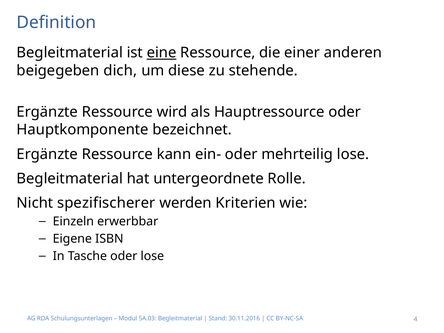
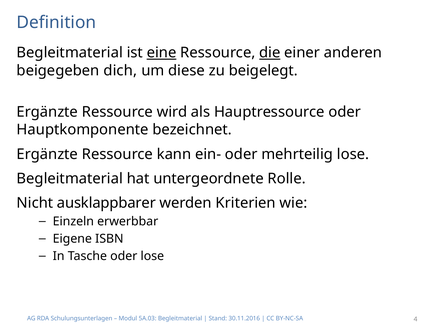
die underline: none -> present (270, 53)
stehende: stehende -> beigelegt (263, 71)
spezifischerer: spezifischerer -> ausklappbarer (106, 203)
